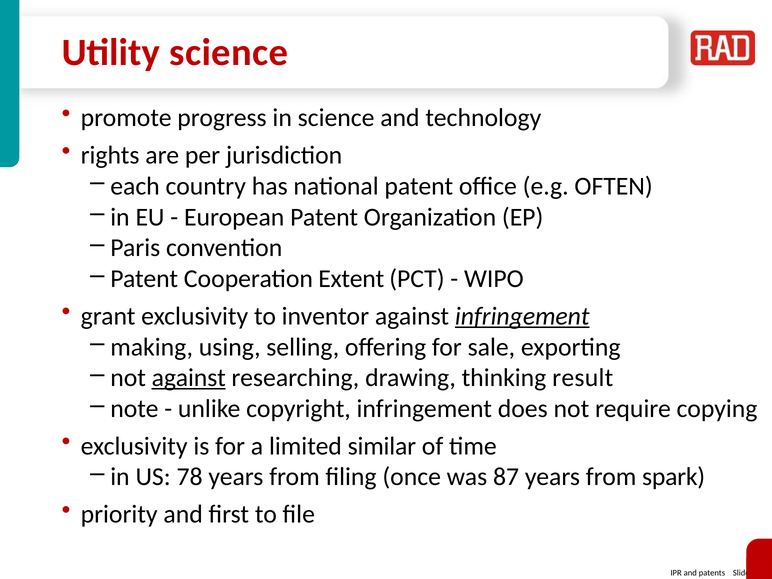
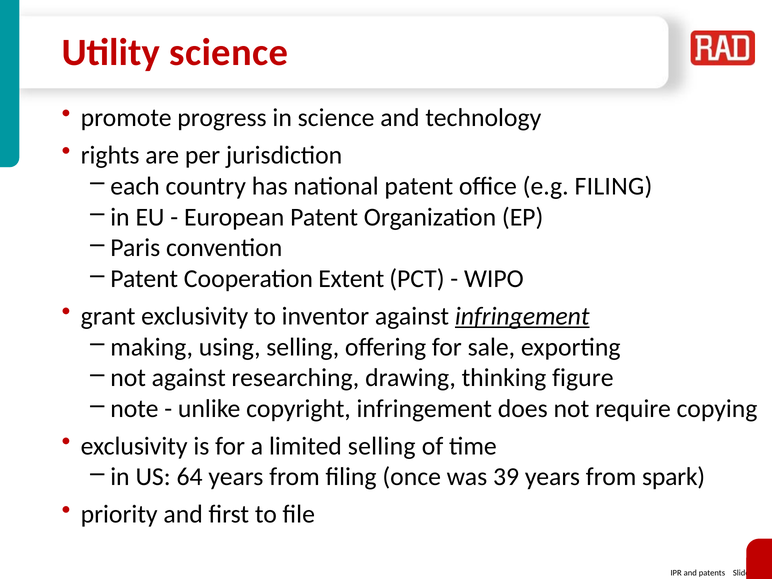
e.g OFTEN: OFTEN -> FILING (613, 186)
against underline: present -> none (189, 378)
result: result -> figure (583, 378)
limited similar: similar -> selling (382, 446)
78: 78 -> 64 (190, 477)
87: 87 -> 39 (506, 477)
